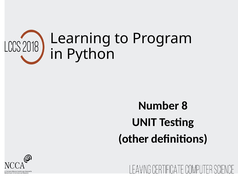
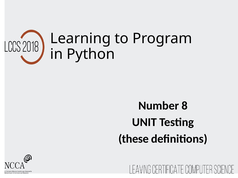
other: other -> these (134, 139)
